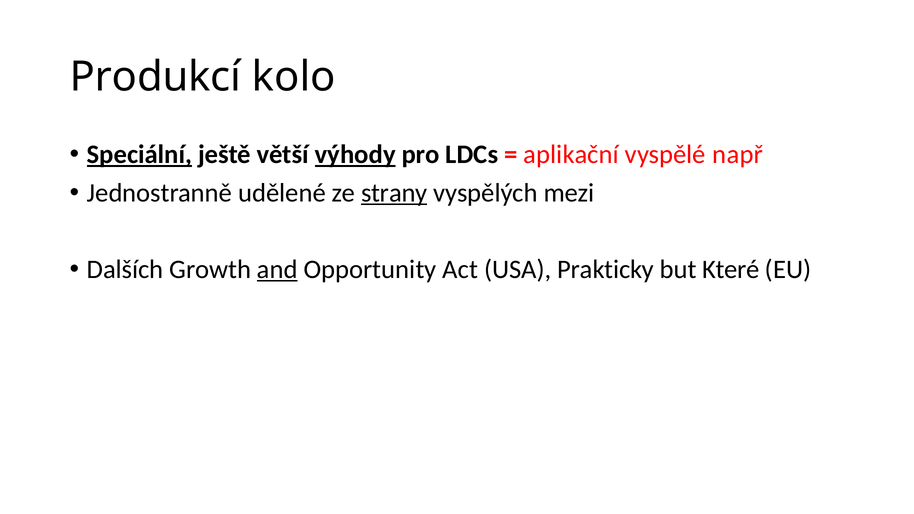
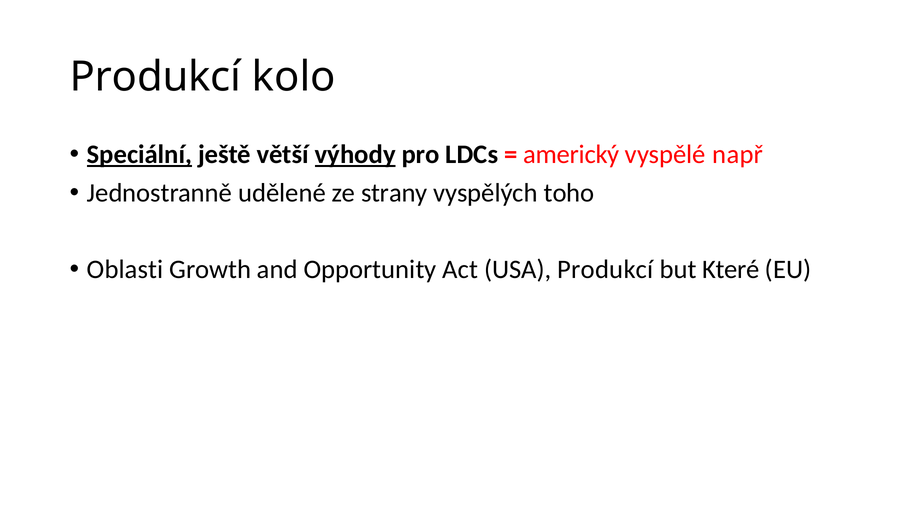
aplikační: aplikační -> americký (571, 155)
strany underline: present -> none (394, 193)
mezi: mezi -> toho (569, 193)
Dalších: Dalších -> Oblasti (125, 270)
and underline: present -> none (277, 270)
USA Prakticky: Prakticky -> Produkcí (605, 270)
